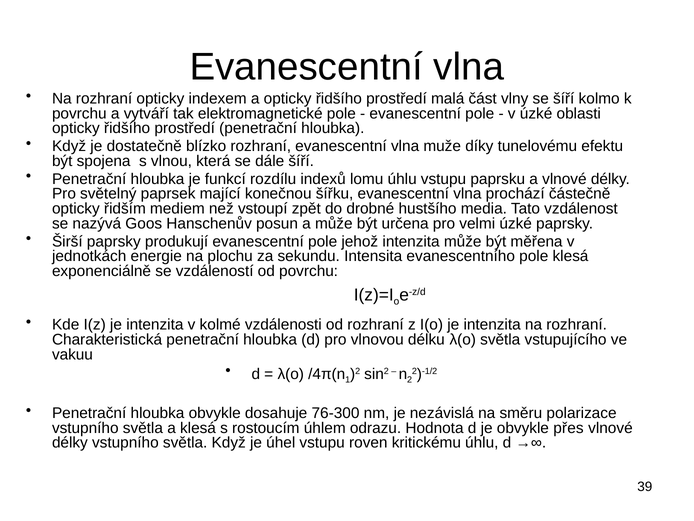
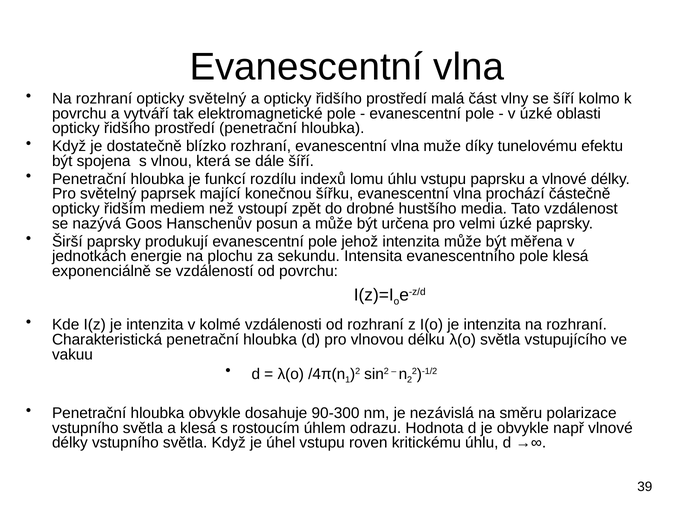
opticky indexem: indexem -> světelný (217, 99)
76-300: 76-300 -> 90-300 (336, 413)
přes: přes -> např (569, 428)
